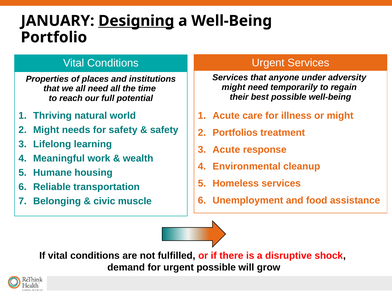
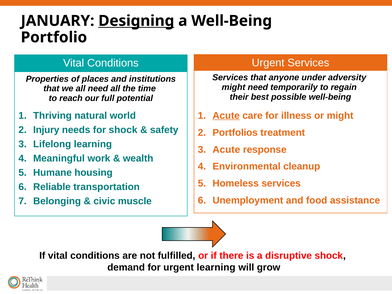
Acute underline: none -> present (226, 116)
Might: Might -> Injury (46, 130)
for safety: safety -> shock (123, 130)
urgent possible: possible -> learning (216, 267)
